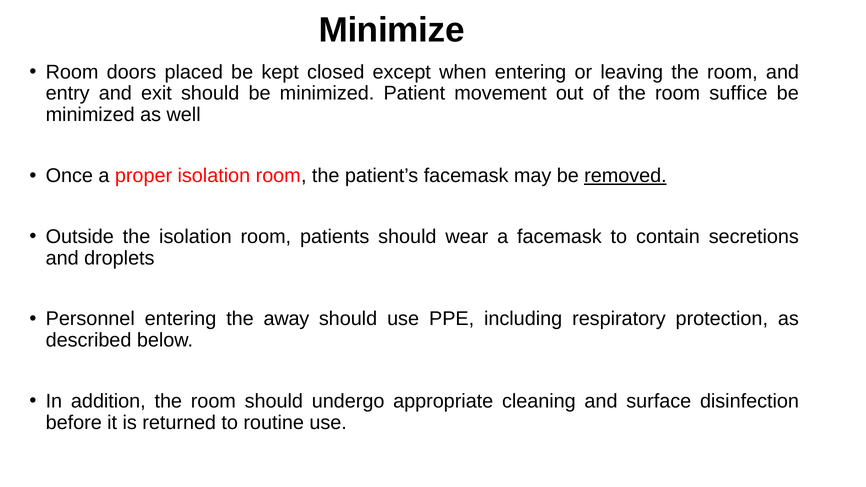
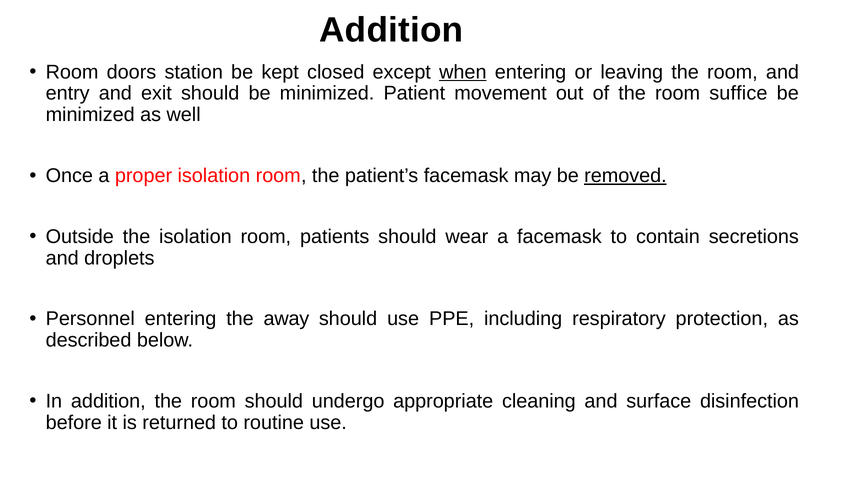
Minimize: Minimize -> Addition (391, 30)
placed: placed -> station (194, 72)
when underline: none -> present (463, 72)
